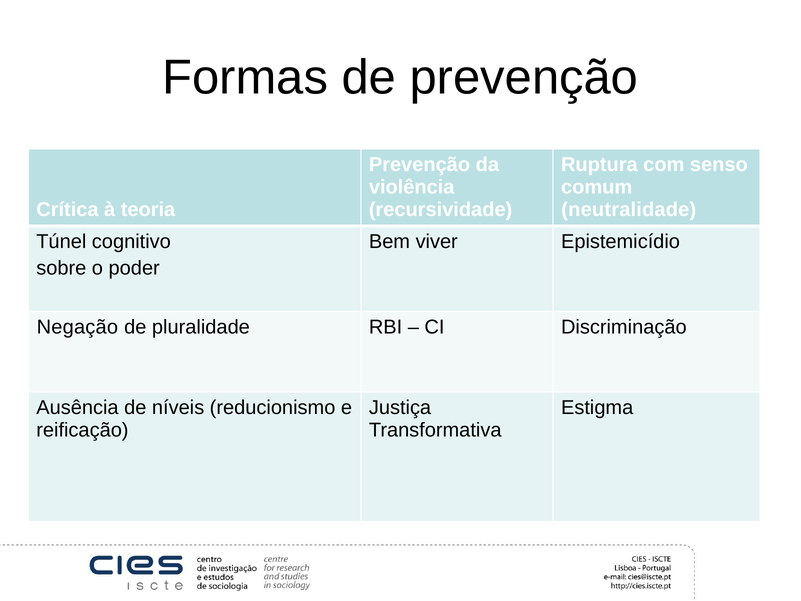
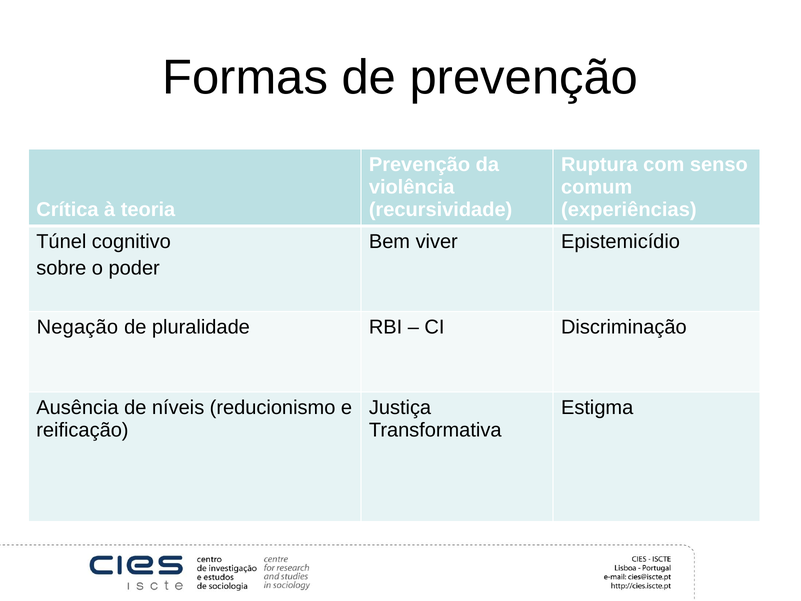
neutralidade: neutralidade -> experiências (629, 209)
